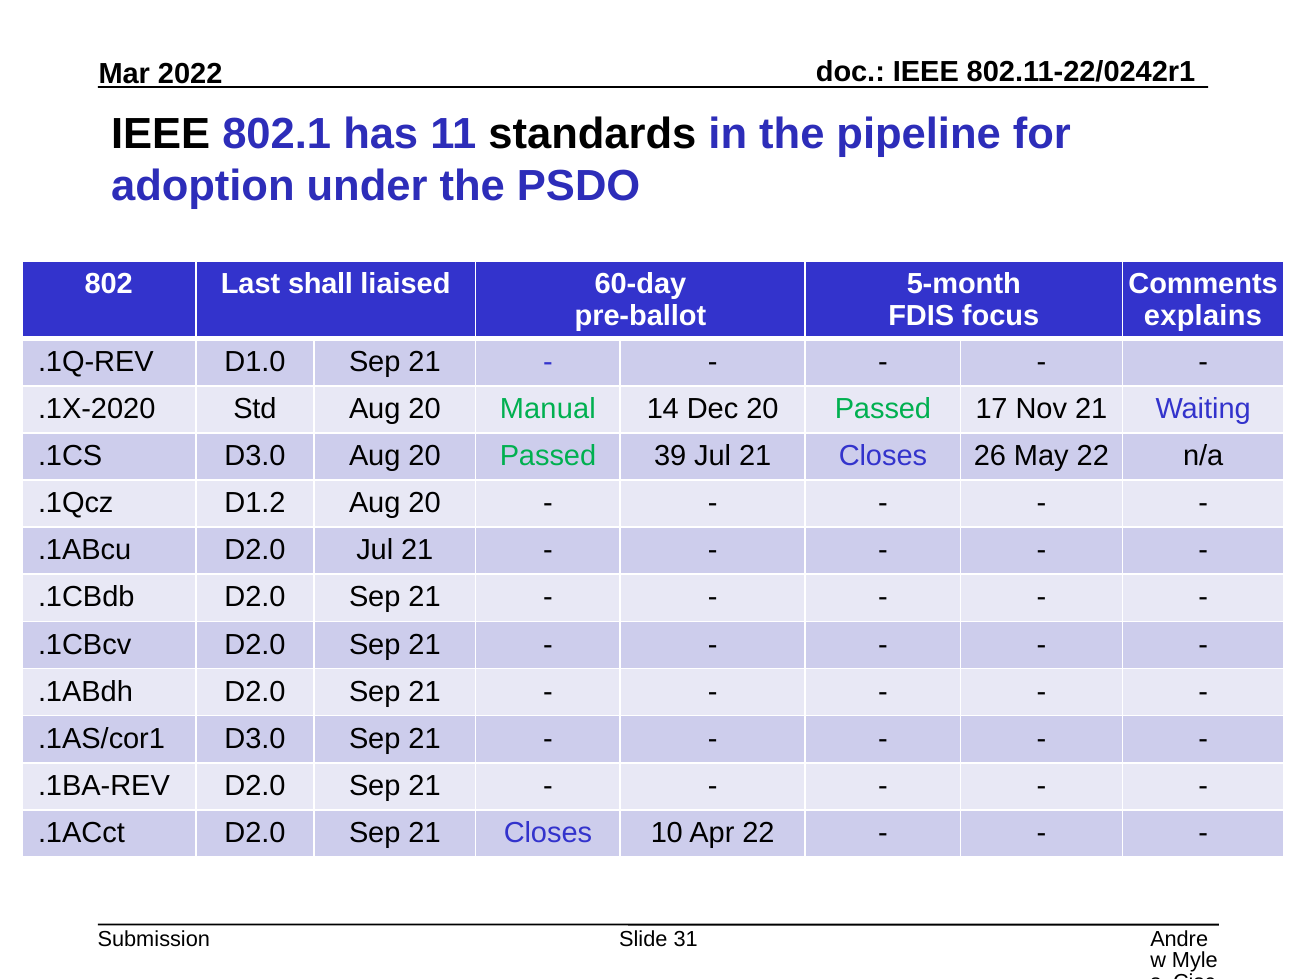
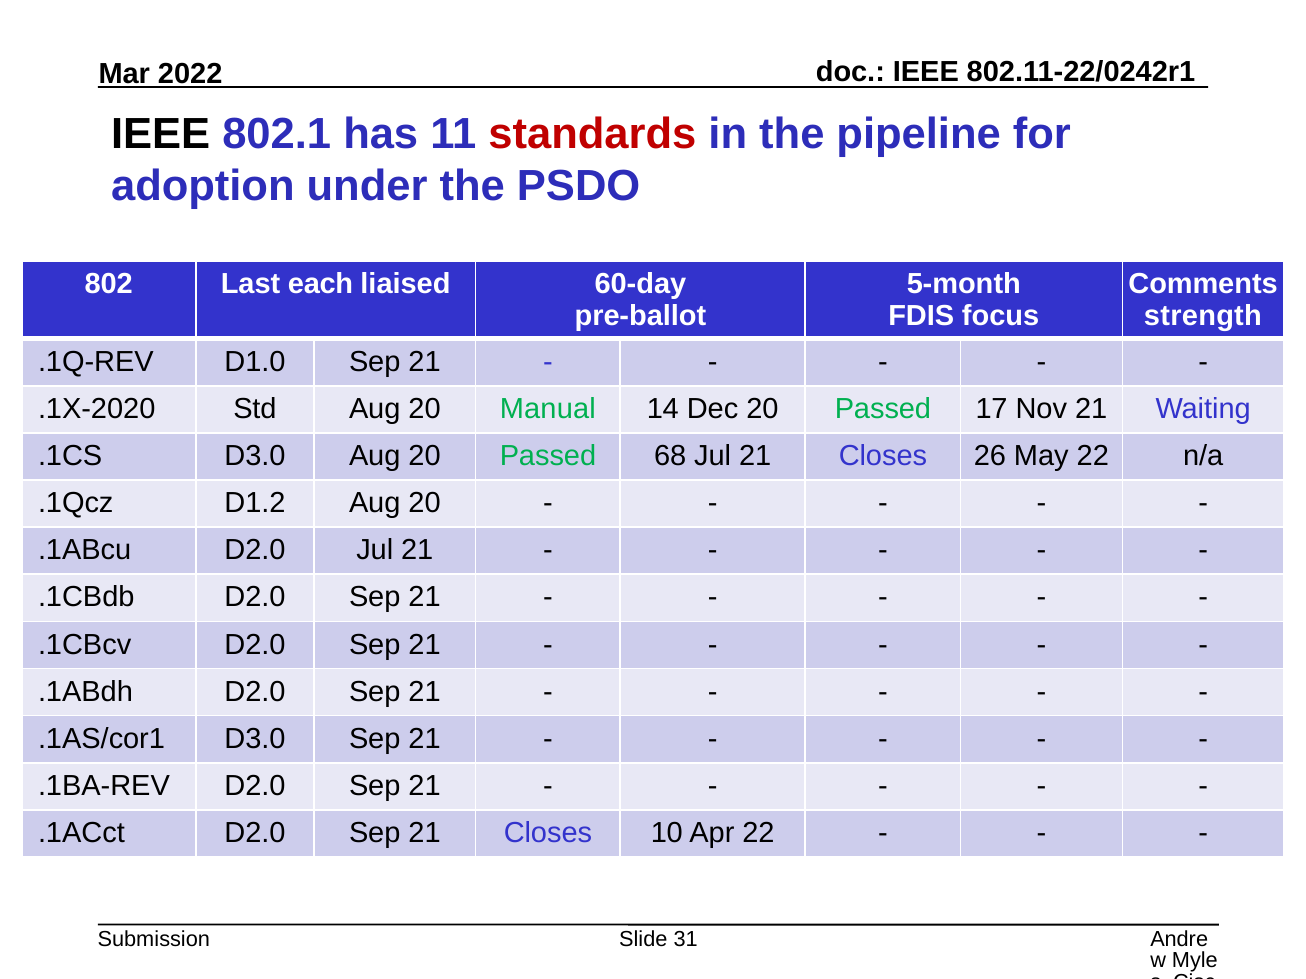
standards colour: black -> red (592, 134)
shall: shall -> each (321, 284)
explains: explains -> strength (1203, 317)
39: 39 -> 68 (670, 456)
